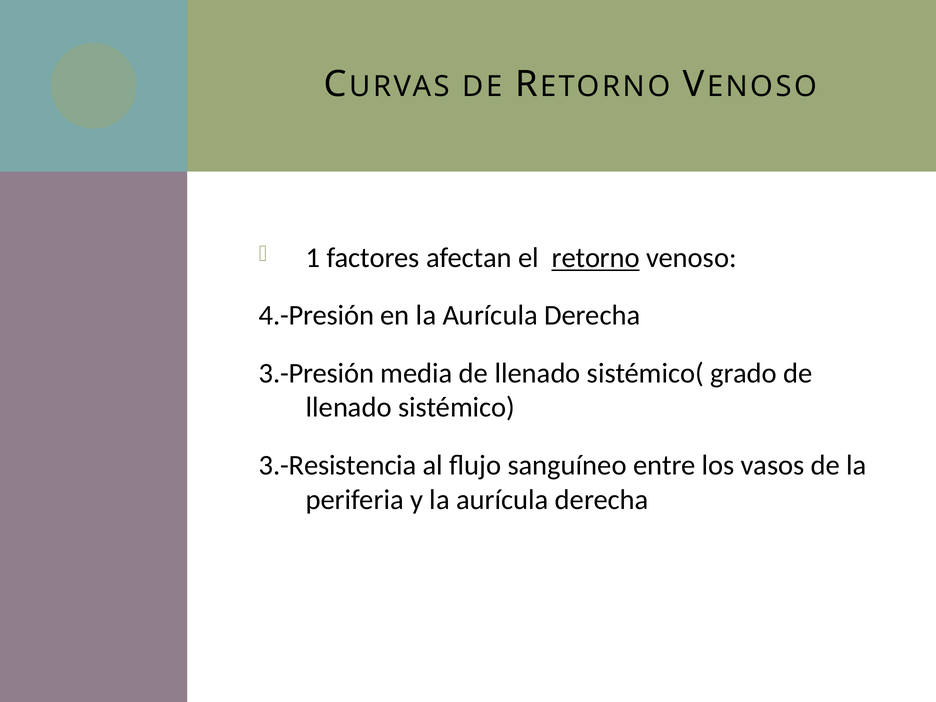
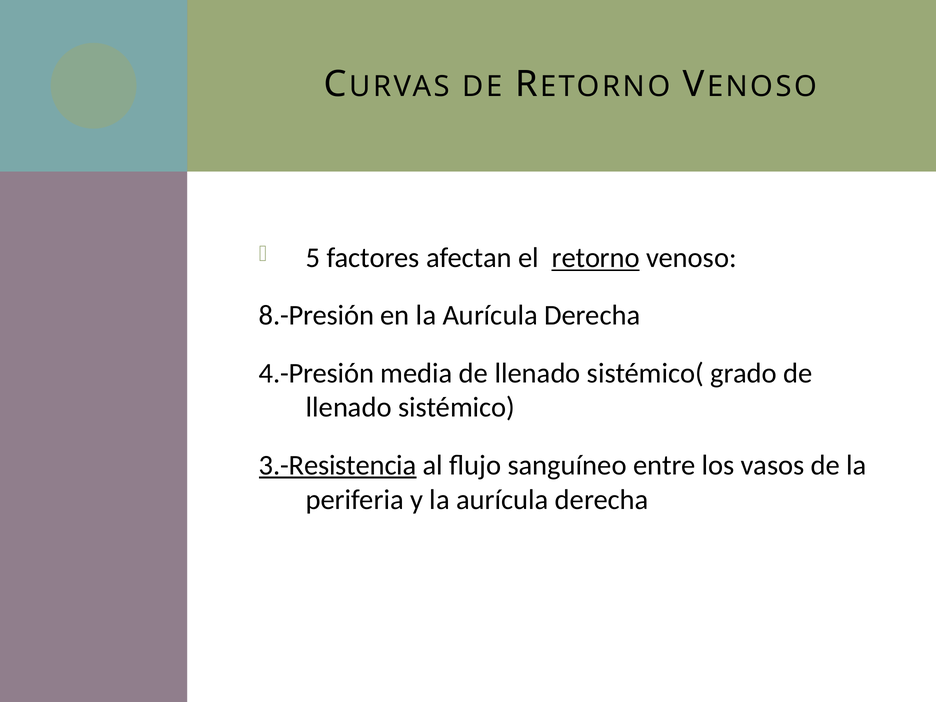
1: 1 -> 5 (313, 258)
4.-Presión: 4.-Presión -> 8.-Presión (317, 316)
3.-Presión: 3.-Presión -> 4.-Presión (317, 373)
3.-Resistencia underline: none -> present (338, 465)
